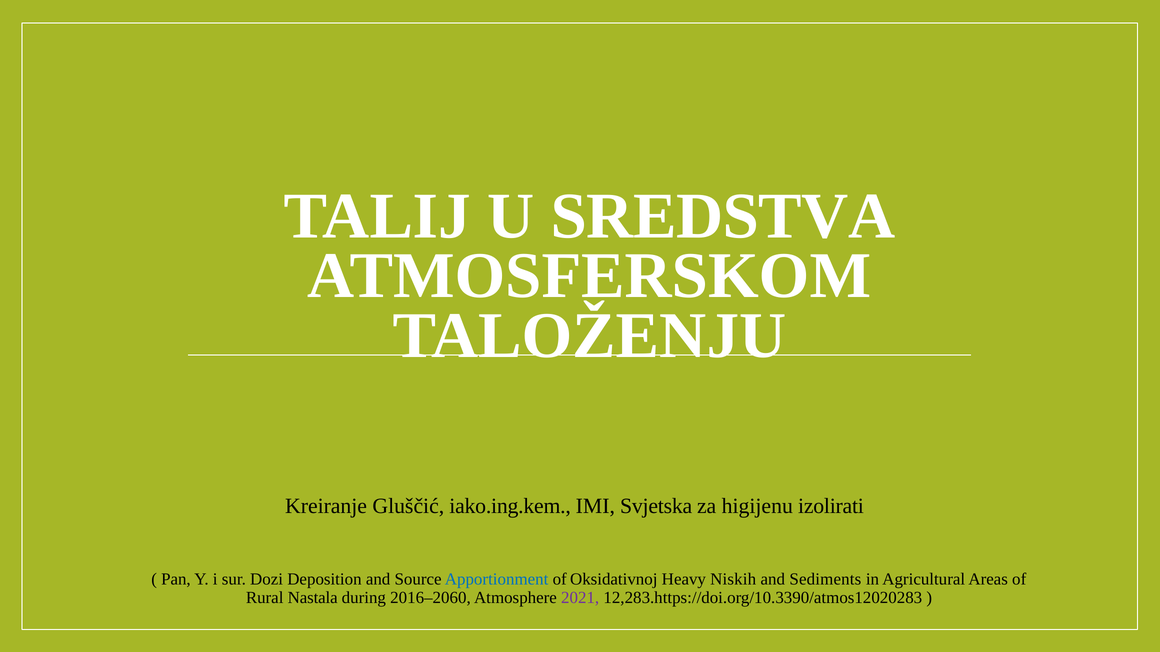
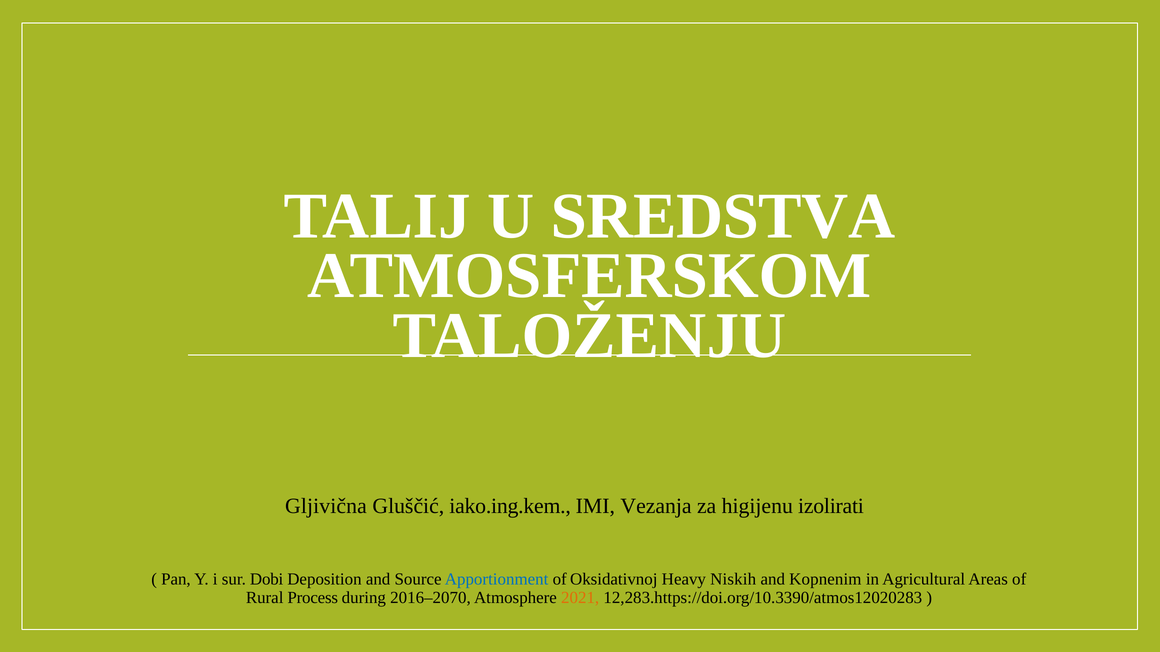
Kreiranje: Kreiranje -> Gljivična (326, 506)
Svjetska: Svjetska -> Vezanja (656, 506)
Dozi: Dozi -> Dobi (267, 580)
Sediments: Sediments -> Kopnenim (825, 580)
Nastala: Nastala -> Process (313, 598)
2016–2060: 2016–2060 -> 2016–2070 (430, 598)
2021 colour: purple -> orange (580, 598)
